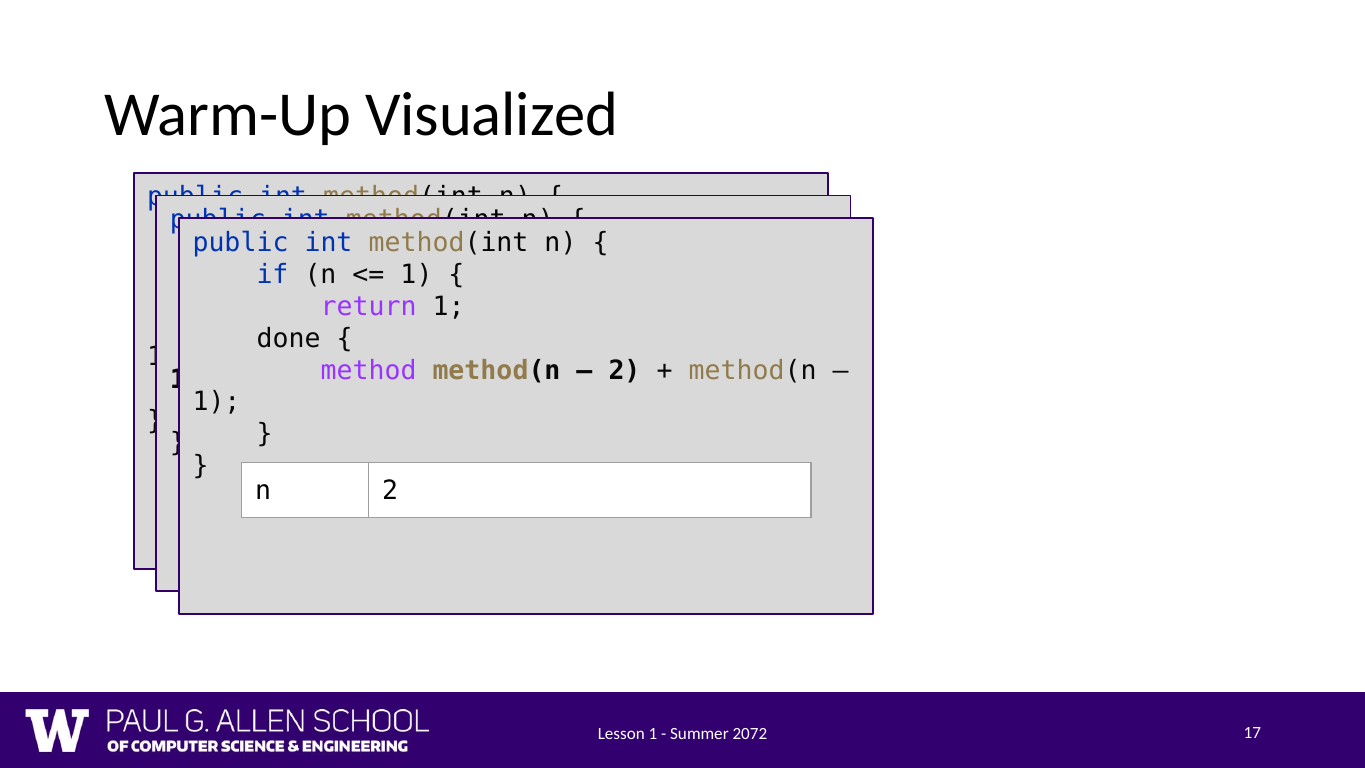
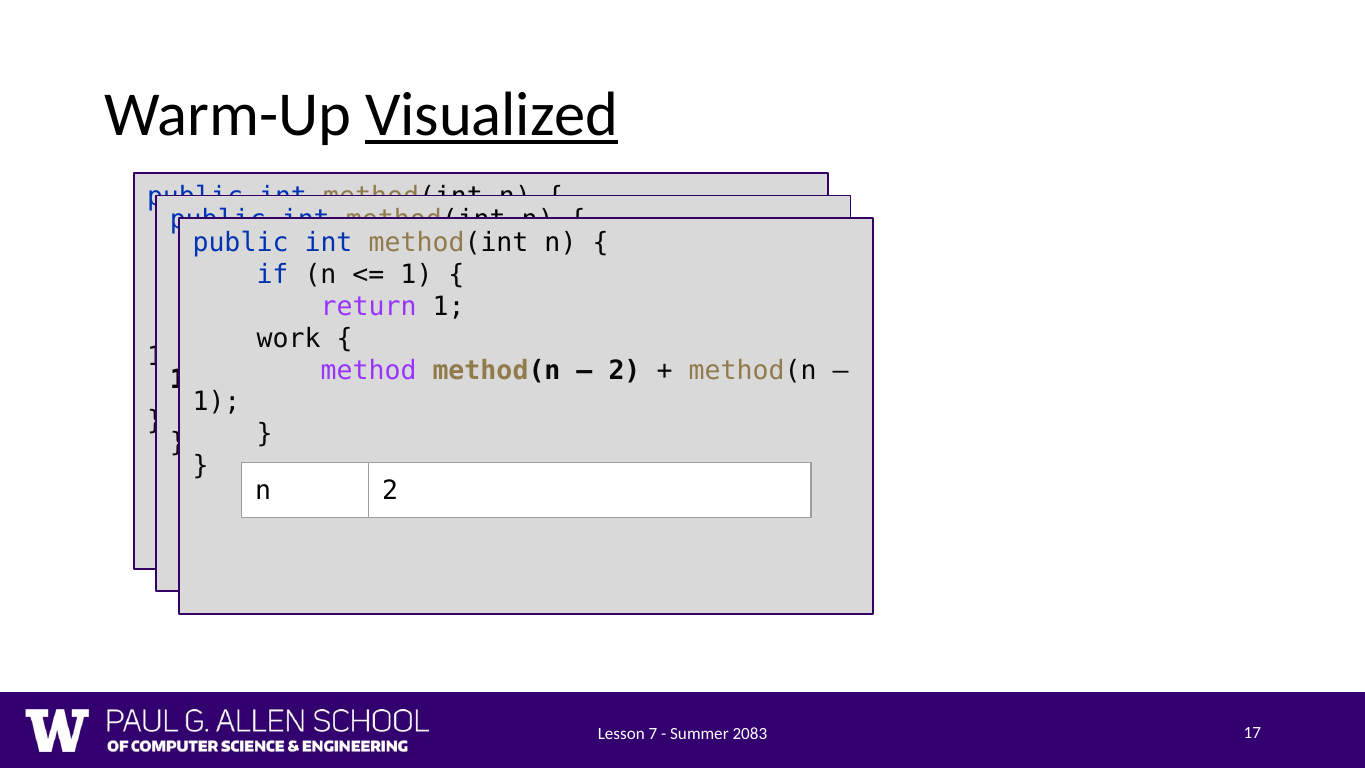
Visualized underline: none -> present (492, 115)
done: done -> work (289, 338)
Lesson 1: 1 -> 7 (653, 733)
2072: 2072 -> 2083 (750, 733)
